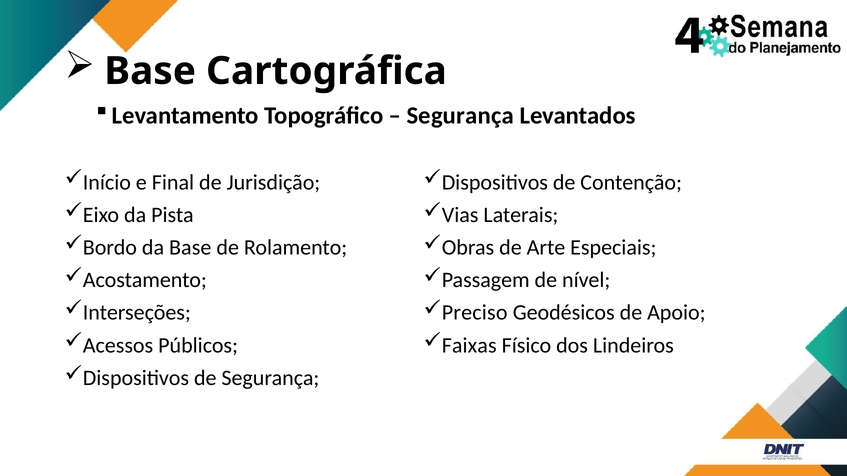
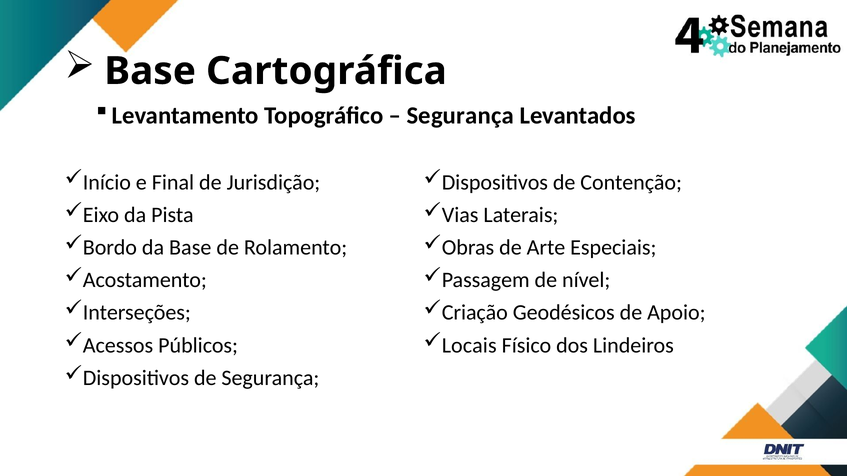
Preciso: Preciso -> Criação (475, 313)
Faixas: Faixas -> Locais (469, 346)
